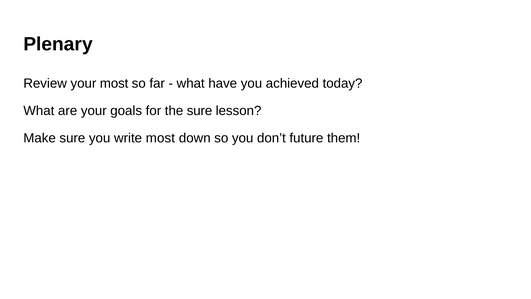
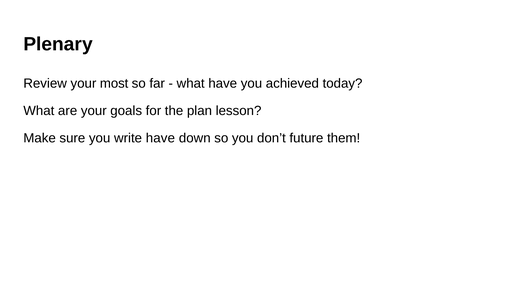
the sure: sure -> plan (199, 111)
write most: most -> have (160, 138)
